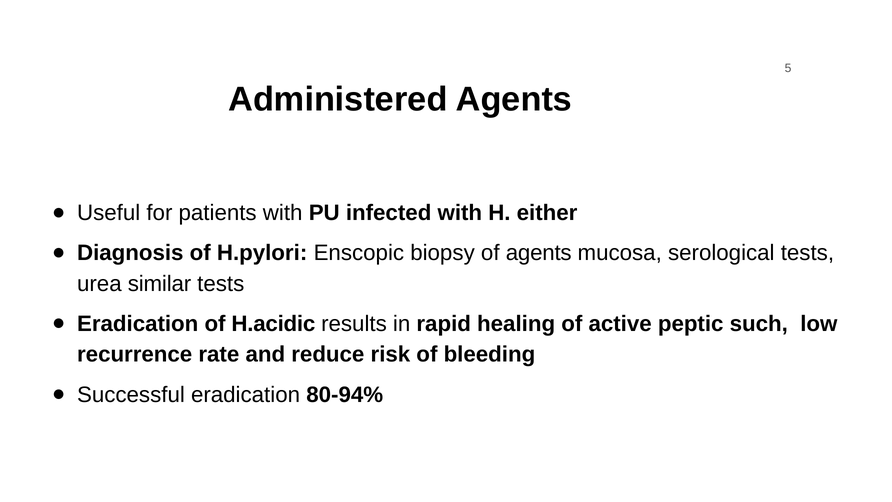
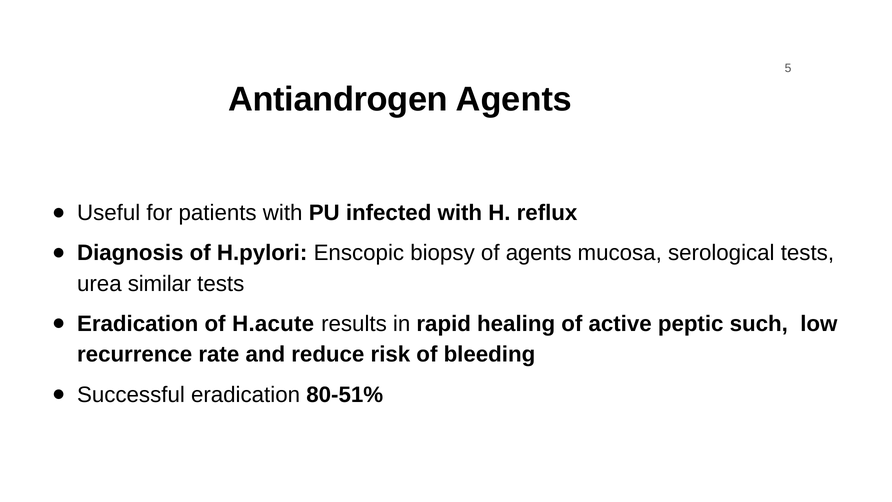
Administered: Administered -> Antiandrogen (338, 99)
either: either -> reflux (547, 213)
H.acidic: H.acidic -> H.acute (273, 324)
80-94%: 80-94% -> 80-51% (345, 394)
